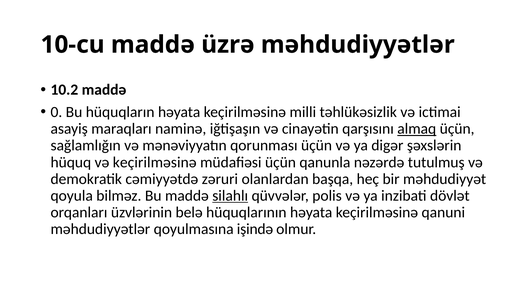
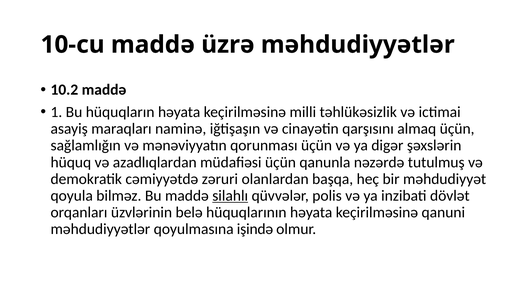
0: 0 -> 1 (56, 112)
almaq underline: present -> none (417, 129)
və keçirilməsinə: keçirilməsinə -> azadlıqlardan (155, 162)
